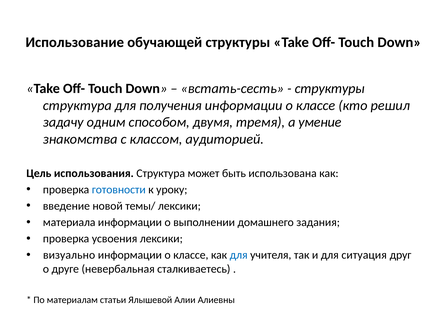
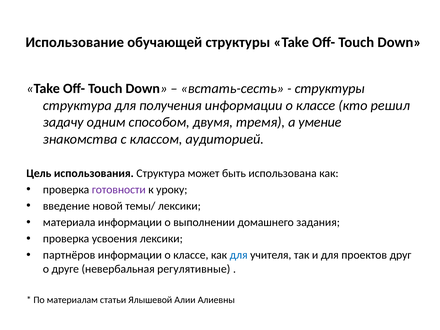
готовности colour: blue -> purple (119, 190)
визуально: визуально -> партнёров (69, 255)
ситуация: ситуация -> проектов (364, 255)
сталкиваетесь: сталкиваетесь -> регулятивные (194, 269)
